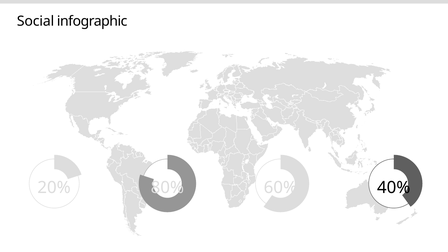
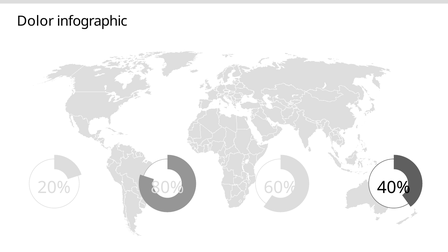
Social: Social -> Dolor (35, 21)
